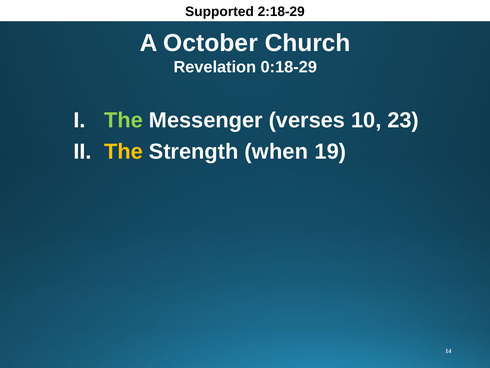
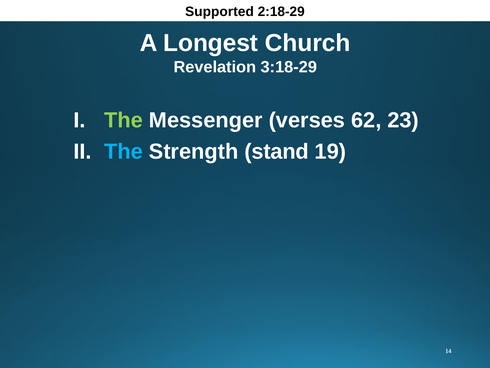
October: October -> Longest (211, 43)
0:18-29: 0:18-29 -> 3:18-29 (289, 67)
10: 10 -> 62 (366, 120)
The colour: yellow -> light blue (124, 152)
when: when -> stand (277, 152)
